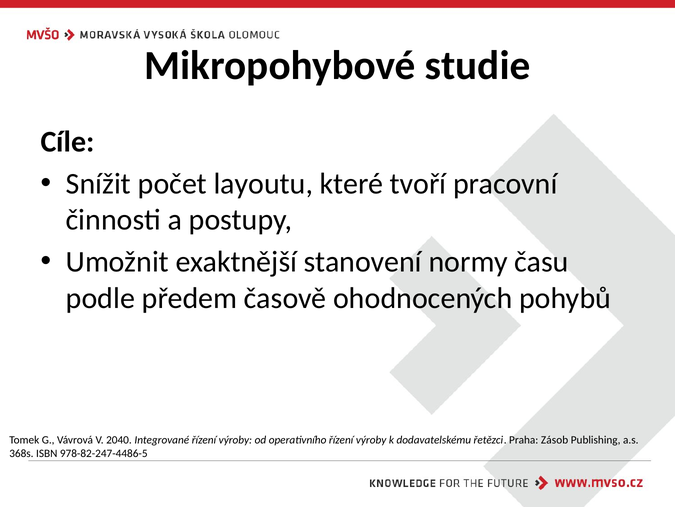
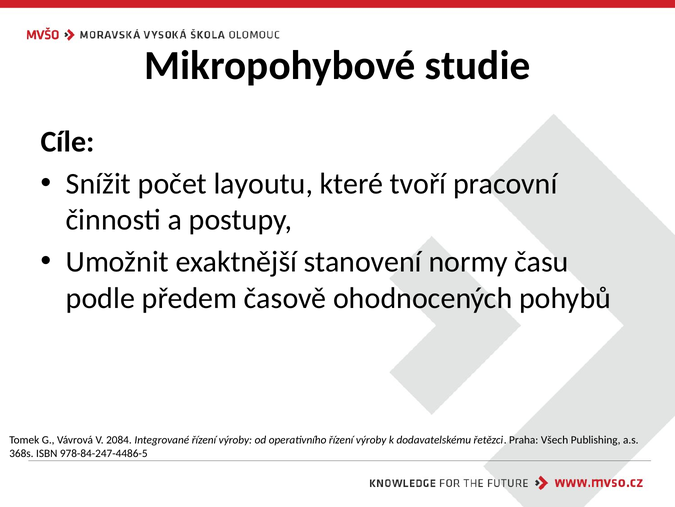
2040: 2040 -> 2084 (119, 439)
Zásob: Zásob -> Všech (555, 439)
978-82-247-4486-5: 978-82-247-4486-5 -> 978-84-247-4486-5 (104, 453)
